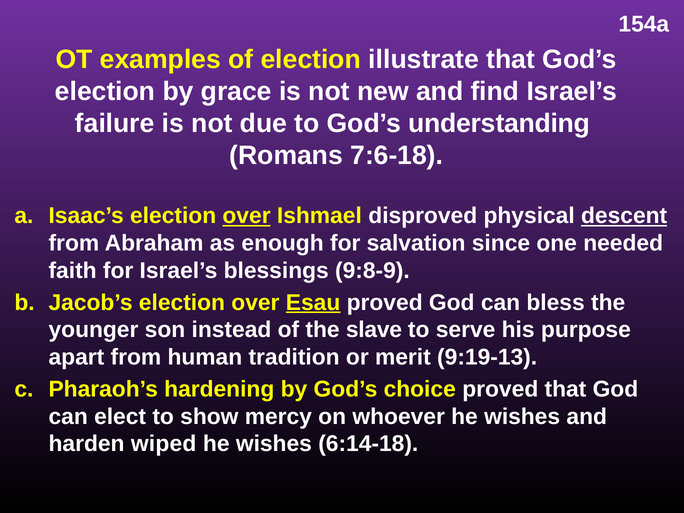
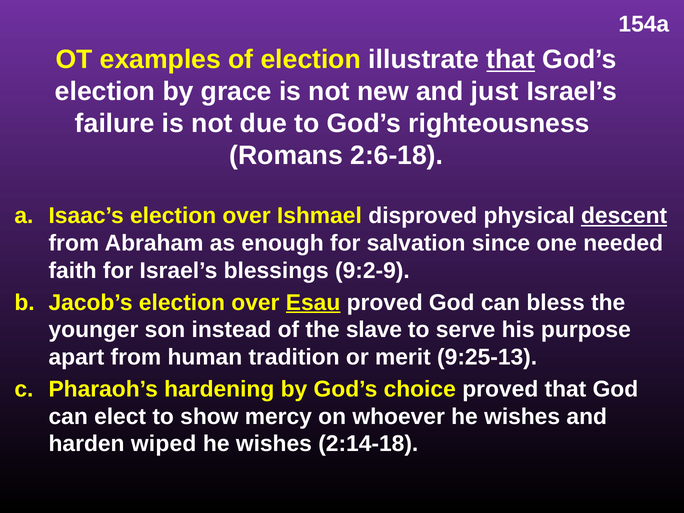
that underline: none -> present (511, 60)
find: find -> just (495, 92)
understanding: understanding -> righteousness (499, 123)
7:6-18: 7:6-18 -> 2:6-18 (397, 155)
over underline: present -> none (247, 216)
9:8-9: 9:8-9 -> 9:2-9 (372, 271)
9:19-13: 9:19-13 -> 9:25-13 (487, 357)
6:14-18: 6:14-18 -> 2:14-18 (368, 444)
